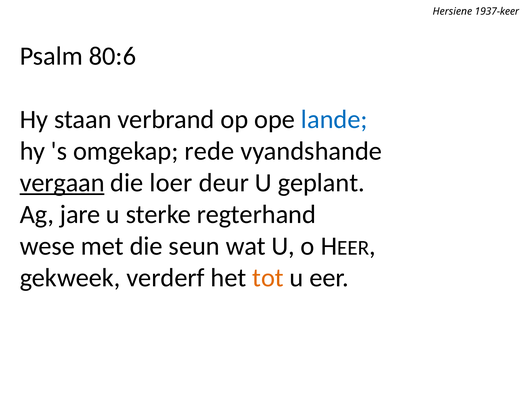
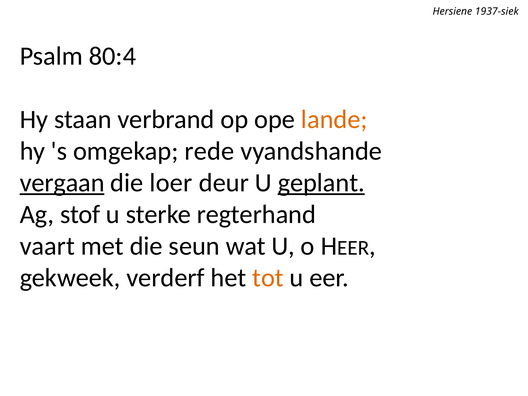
1937-keer: 1937-keer -> 1937-siek (497, 12)
80:6: 80:6 -> 80:4 (112, 56)
lande colour: blue -> orange (334, 119)
geplant underline: none -> present (321, 183)
jare: jare -> stof (80, 215)
wese: wese -> vaart (47, 246)
